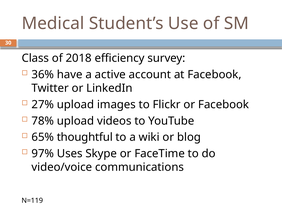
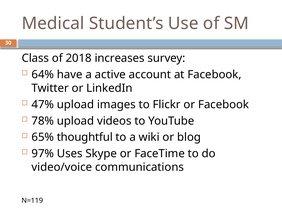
efficiency: efficiency -> increases (120, 58)
36%: 36% -> 64% (43, 75)
27%: 27% -> 47% (43, 105)
